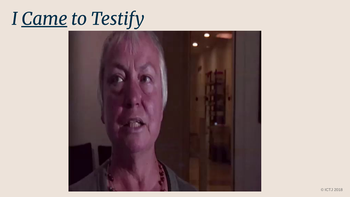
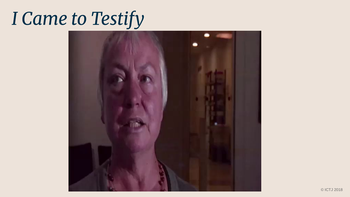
Came underline: present -> none (44, 19)
